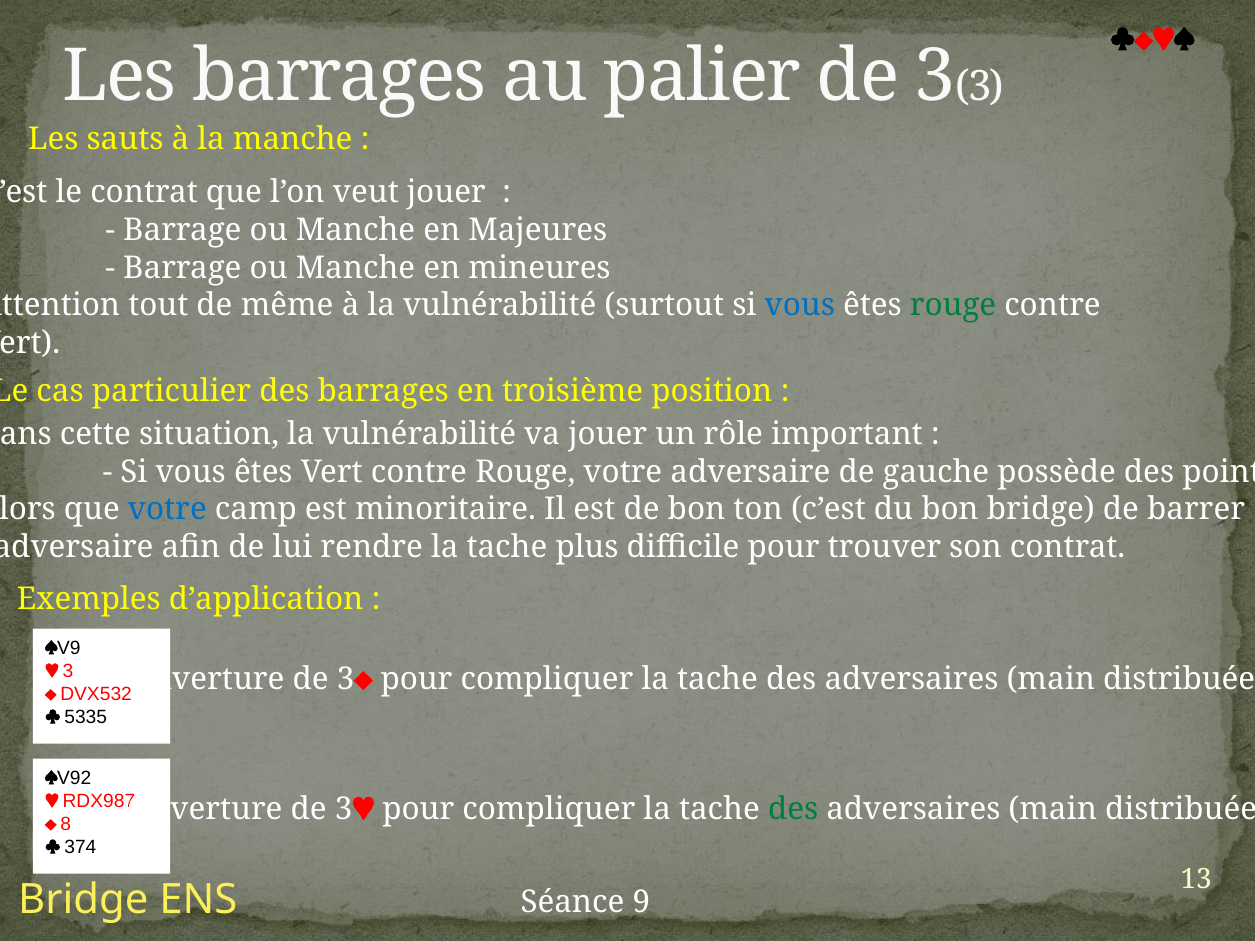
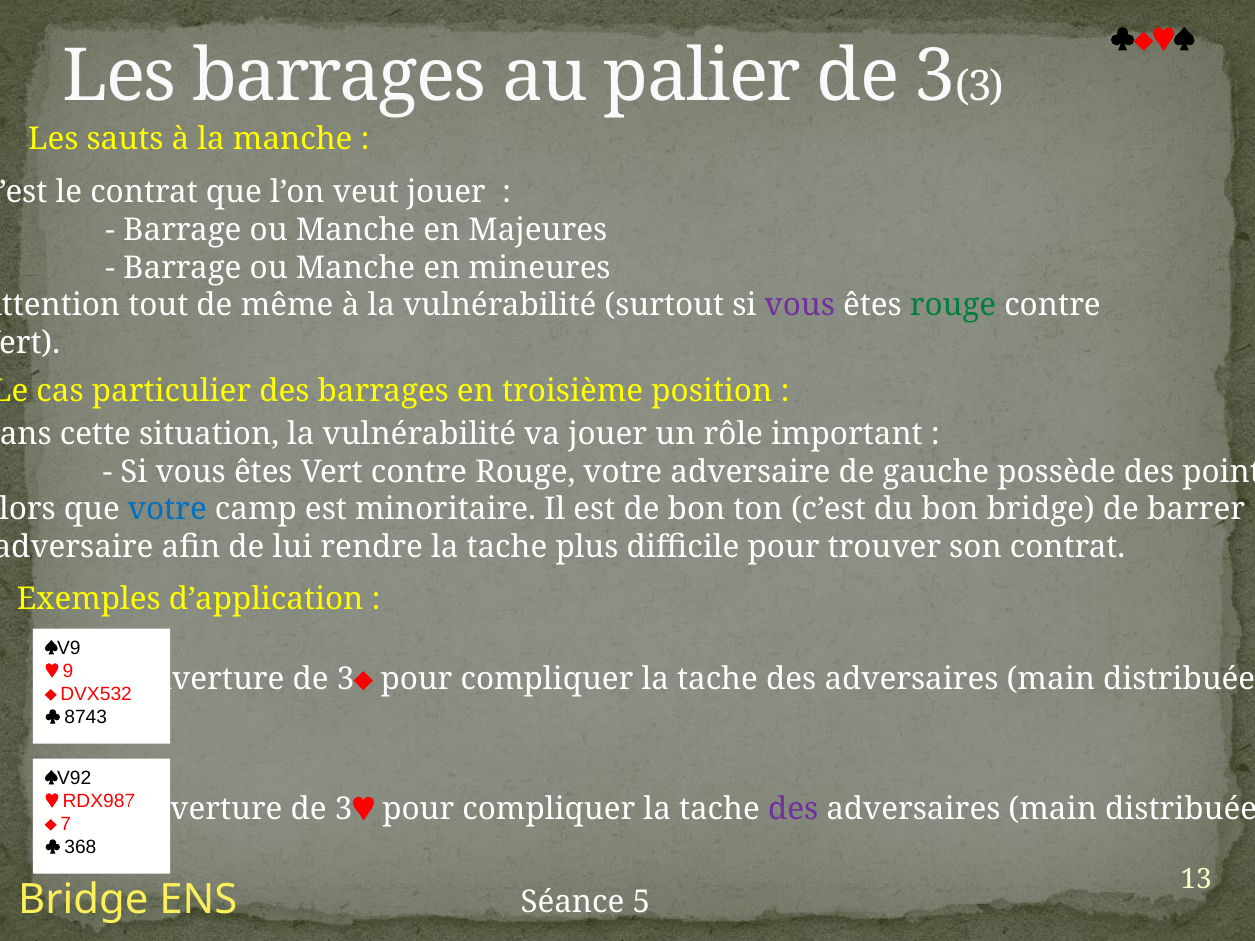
vous colour: blue -> purple (800, 305)
3: 3 -> 9 (68, 671)
5335: 5335 -> 8743 (86, 717)
des colour: green -> purple (793, 809)
8: 8 -> 7 (66, 824)
374: 374 -> 368 (80, 847)
9: 9 -> 5 (641, 902)
